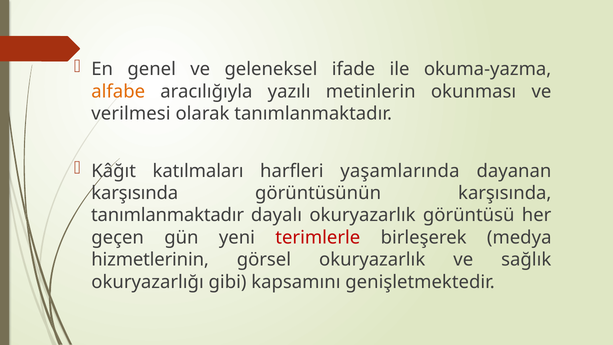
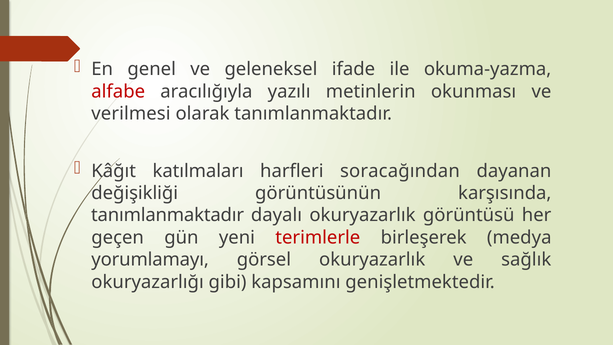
alfabe colour: orange -> red (118, 91)
yaşamlarında: yaşamlarında -> soracağından (400, 171)
karşısında: karşısında -> değişikliği (135, 193)
hizmetlerinin: hizmetlerinin -> yorumlamayı (150, 260)
